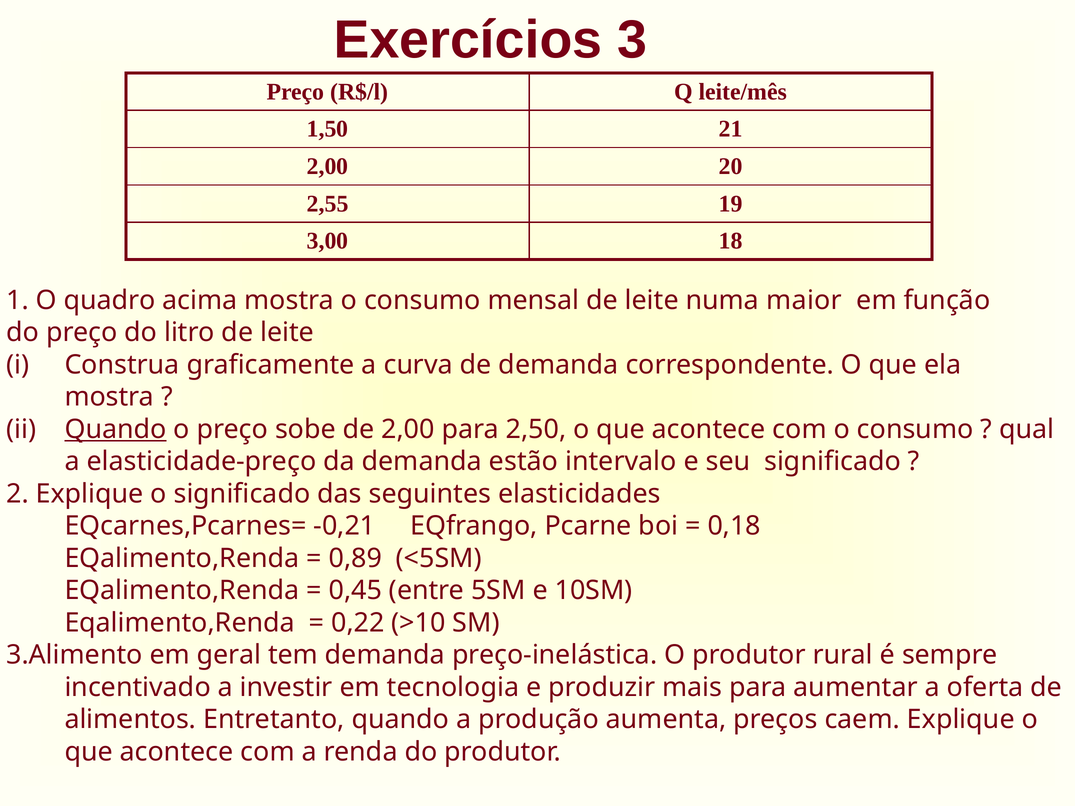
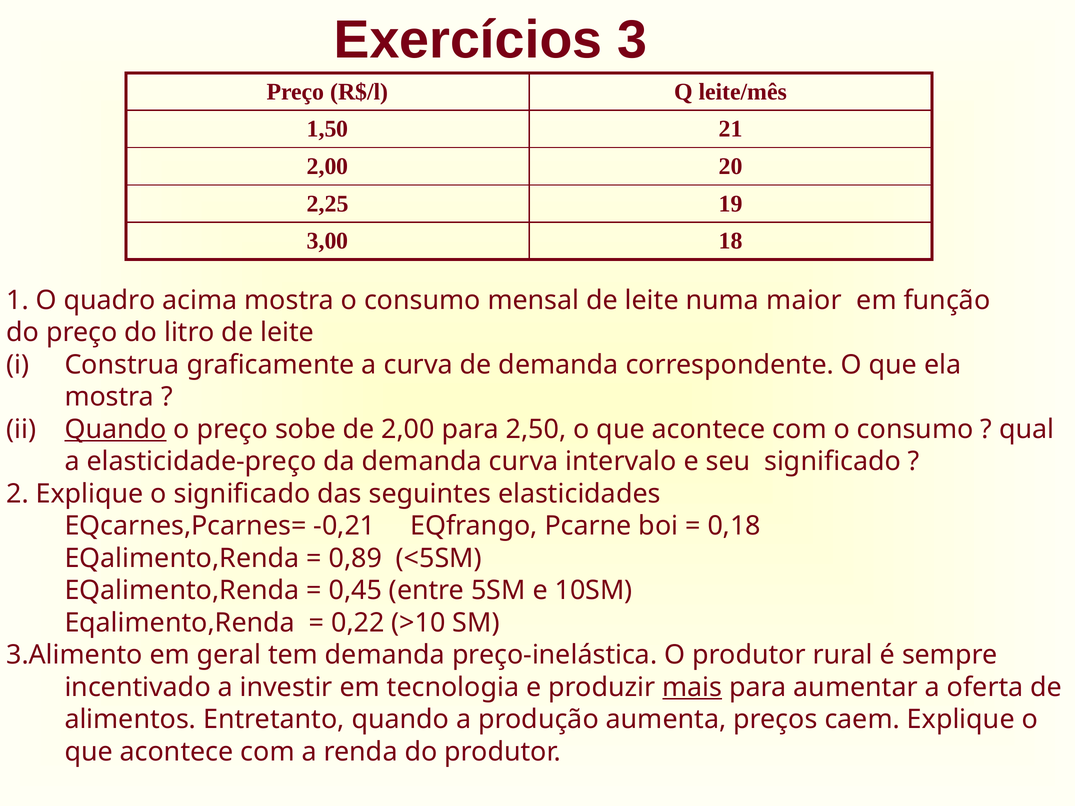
2,55: 2,55 -> 2,25 (328, 204)
demanda estão: estão -> curva (524, 462)
mais underline: none -> present (692, 687)
